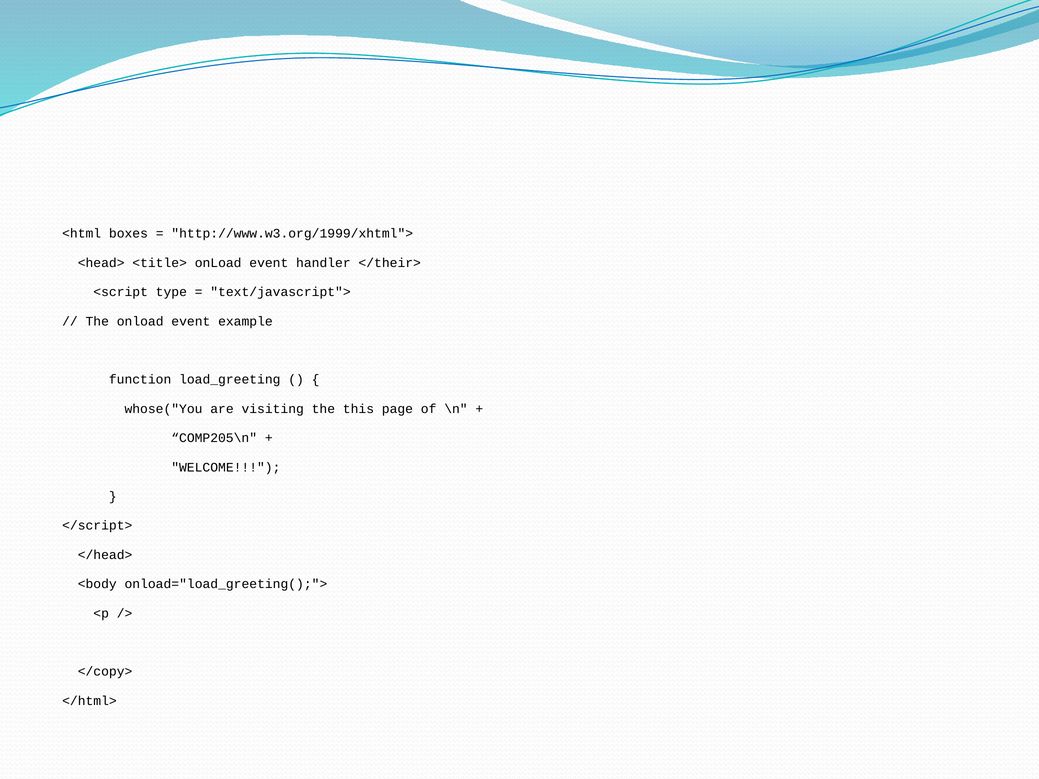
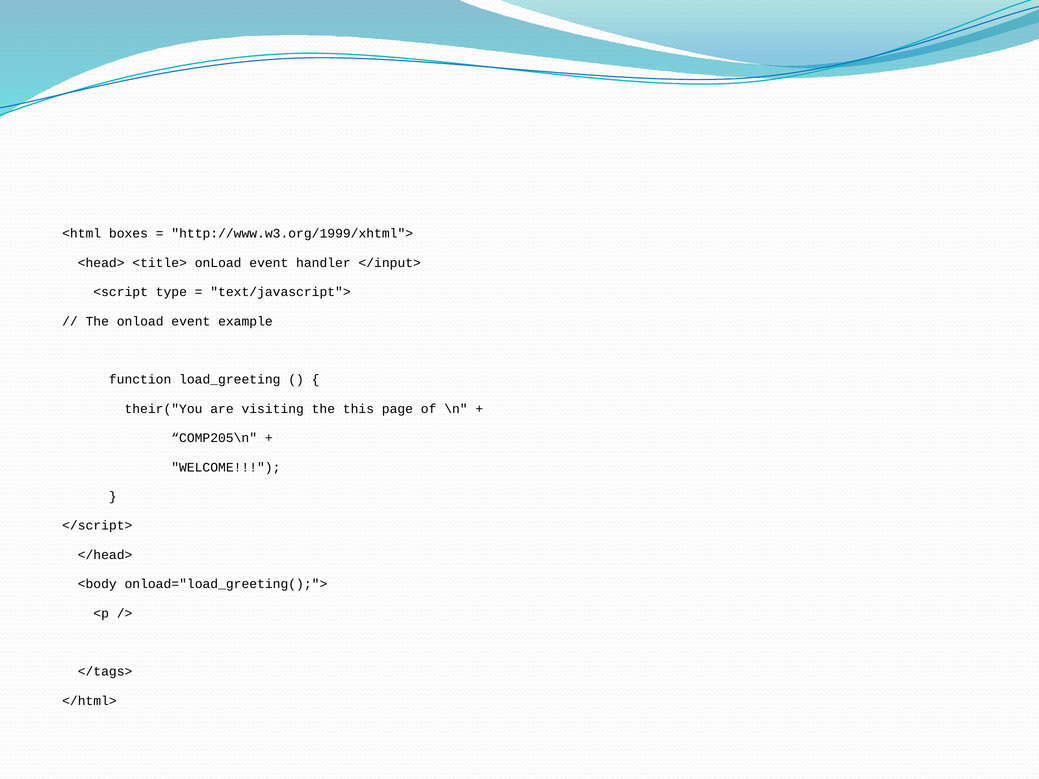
</their>: </their> -> </input> (390, 263)
whose("You: whose("You -> their("You (164, 409)
</copy>: </copy> -> </tags> (105, 672)
